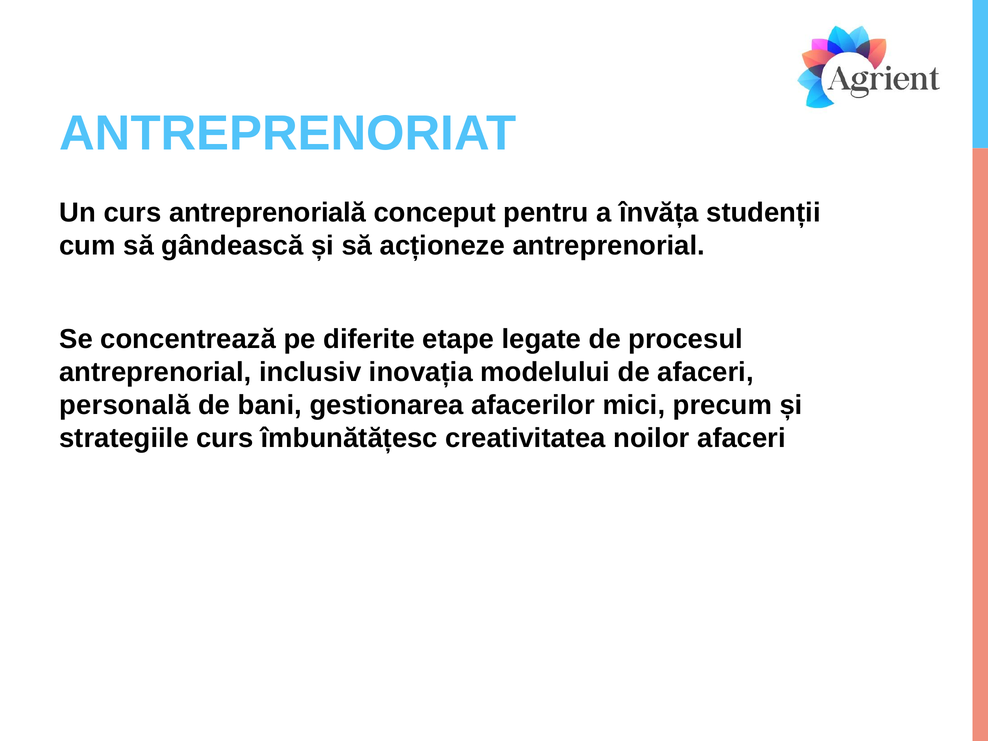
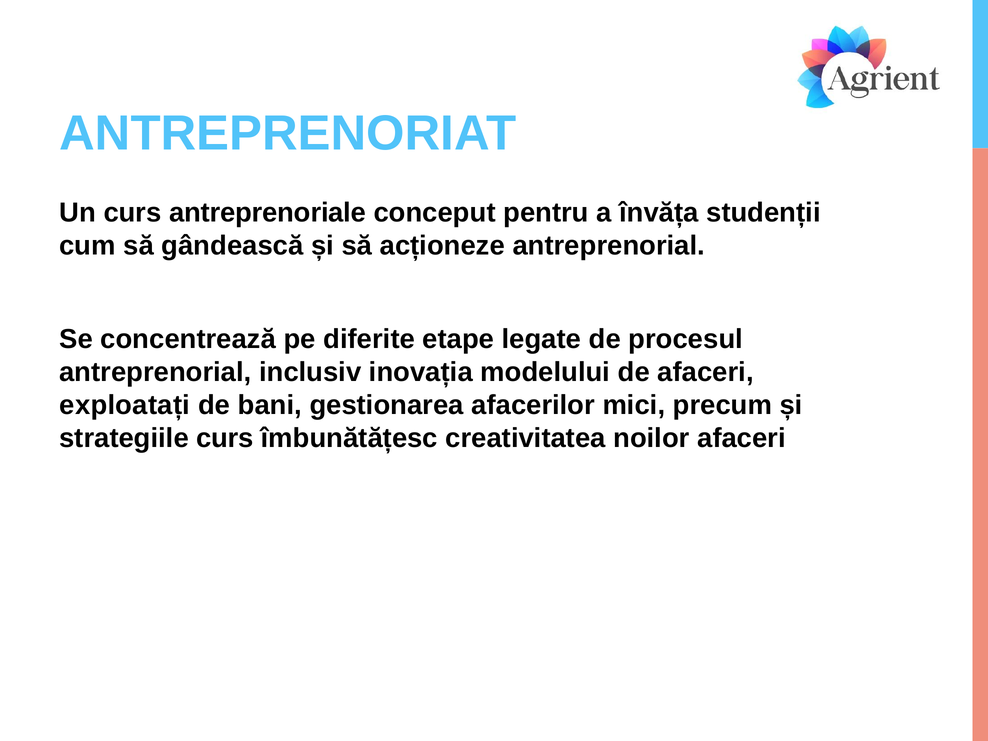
antreprenorială: antreprenorială -> antreprenoriale (268, 213)
personală: personală -> exploatați (125, 405)
